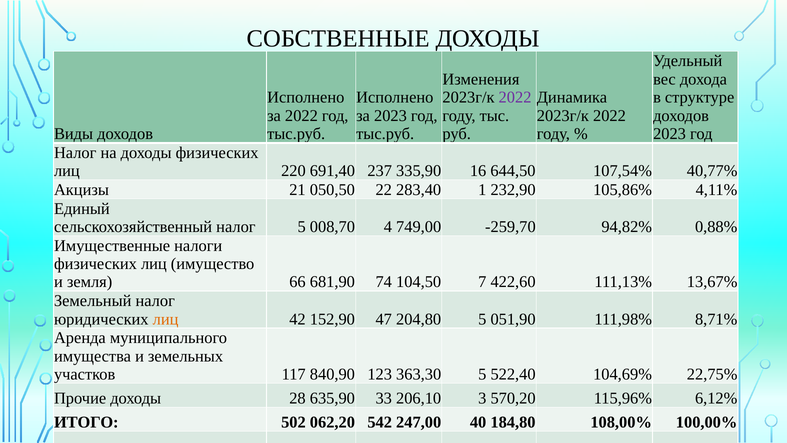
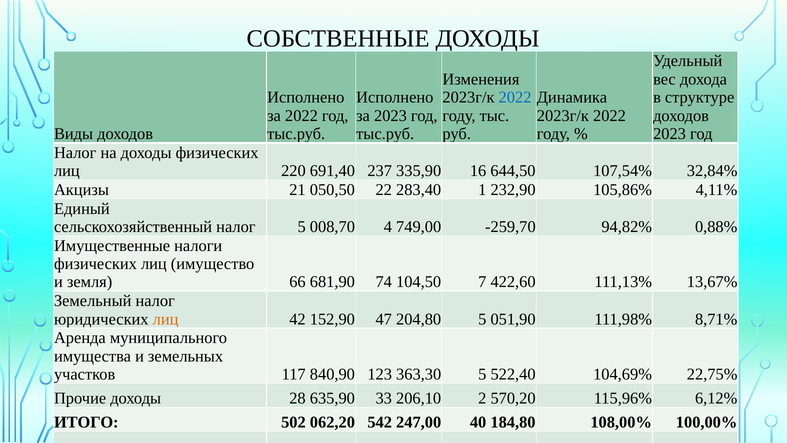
2022 colour: purple -> blue (515, 97)
40,77%: 40,77% -> 32,84% (712, 171)
3: 3 -> 2 (482, 398)
